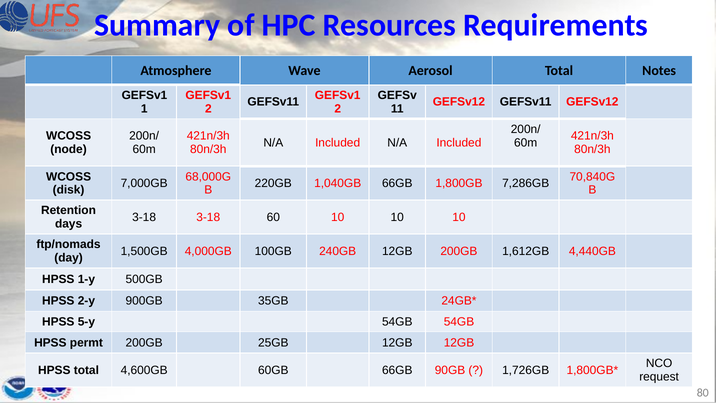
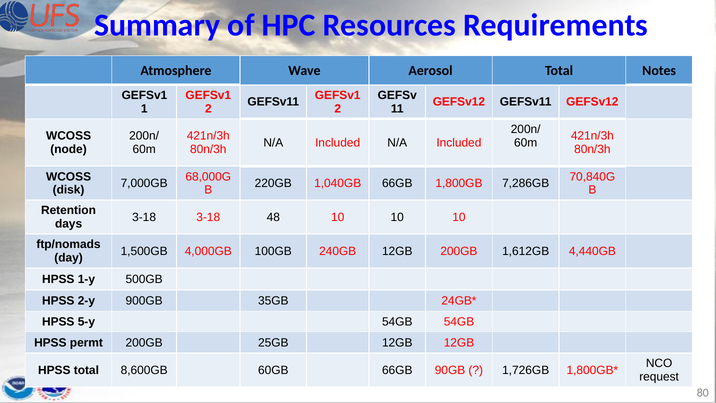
60: 60 -> 48 (273, 217)
4,600GB: 4,600GB -> 8,600GB (144, 370)
